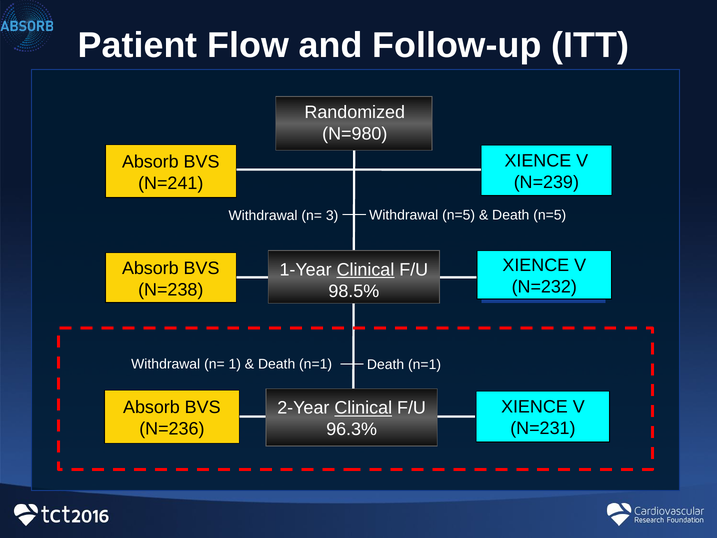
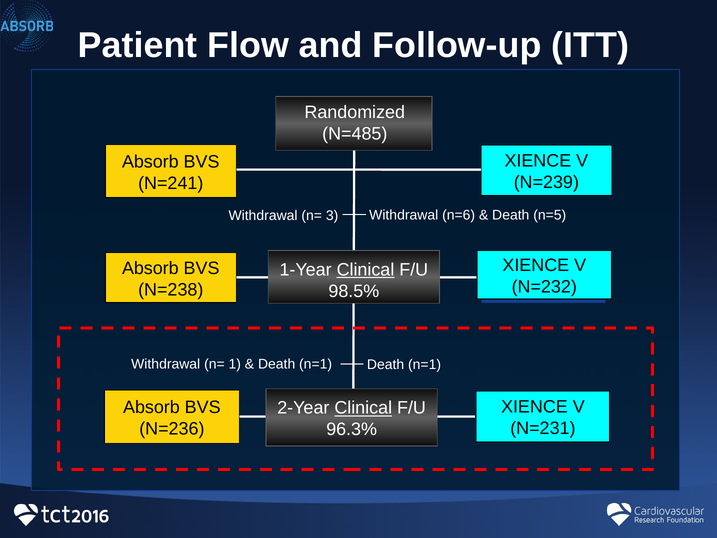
N=980: N=980 -> N=485 (355, 134)
Withdrawal n=5: n=5 -> n=6 (459, 215)
